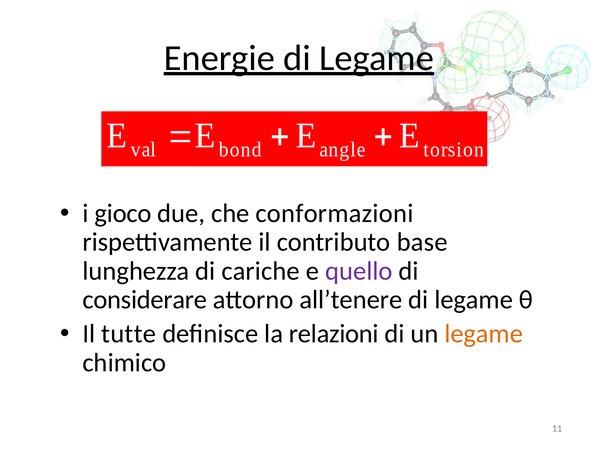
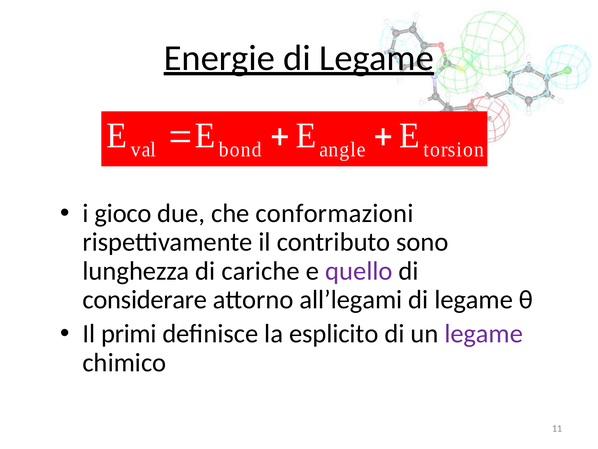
base: base -> sono (422, 242)
all’tenere: all’tenere -> all’legami (351, 299)
tutte: tutte -> primi (129, 333)
relazioni: relazioni -> esplicito (334, 333)
legame colour: orange -> purple (484, 333)
